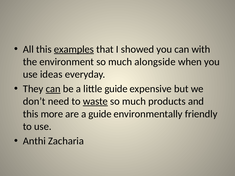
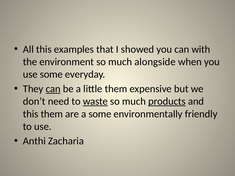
examples underline: present -> none (74, 49)
use ideas: ideas -> some (51, 74)
little guide: guide -> them (116, 89)
products underline: none -> present (167, 102)
this more: more -> them (52, 114)
a guide: guide -> some (100, 114)
